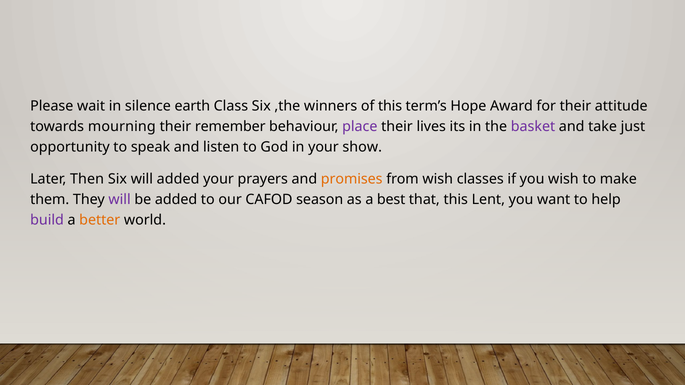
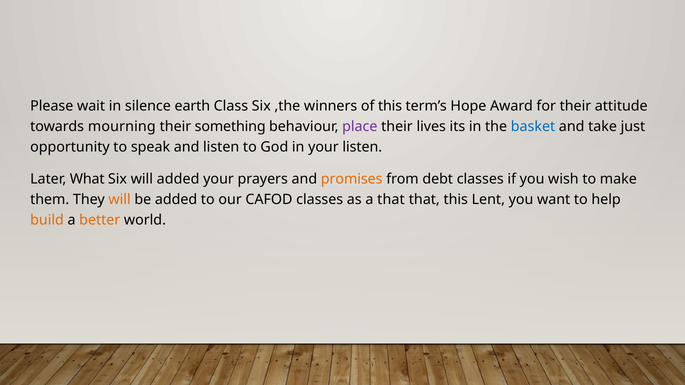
remember: remember -> something (230, 127)
basket colour: purple -> blue (533, 127)
your show: show -> listen (362, 147)
Then: Then -> What (87, 179)
from wish: wish -> debt (438, 179)
will colour: purple -> orange (120, 200)
CAFOD season: season -> classes (320, 200)
a best: best -> that (391, 200)
build colour: purple -> orange (47, 220)
